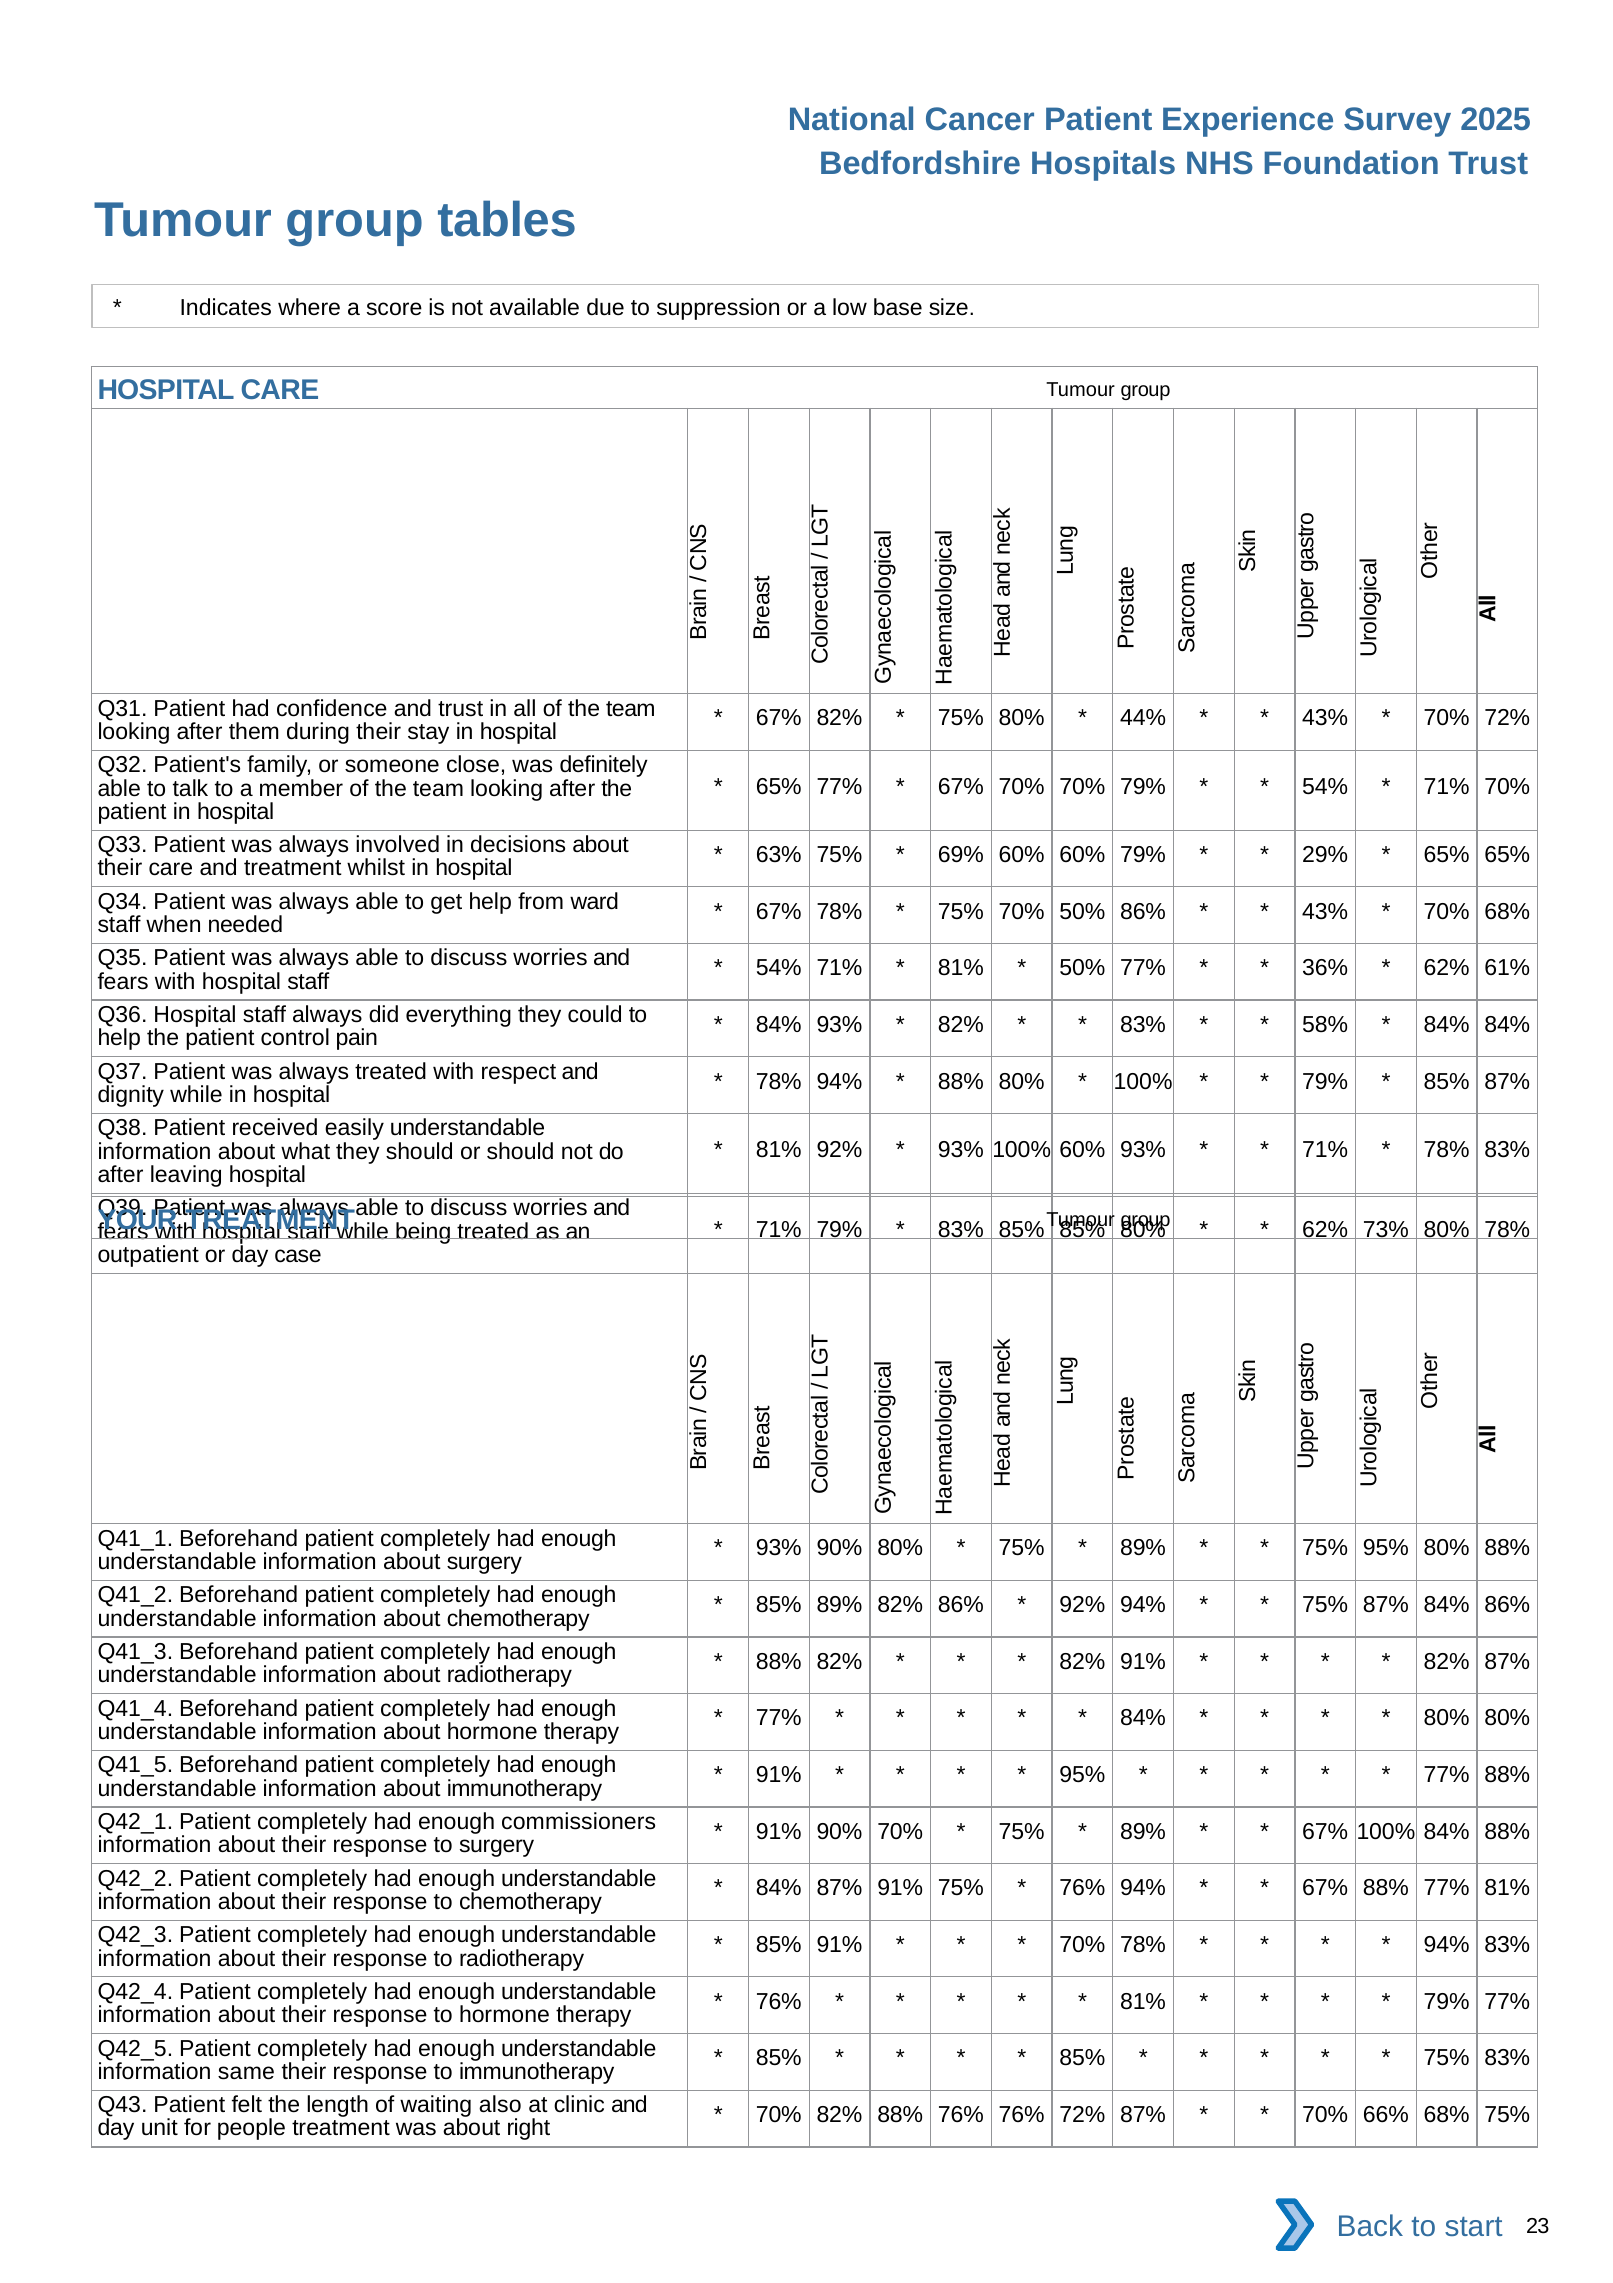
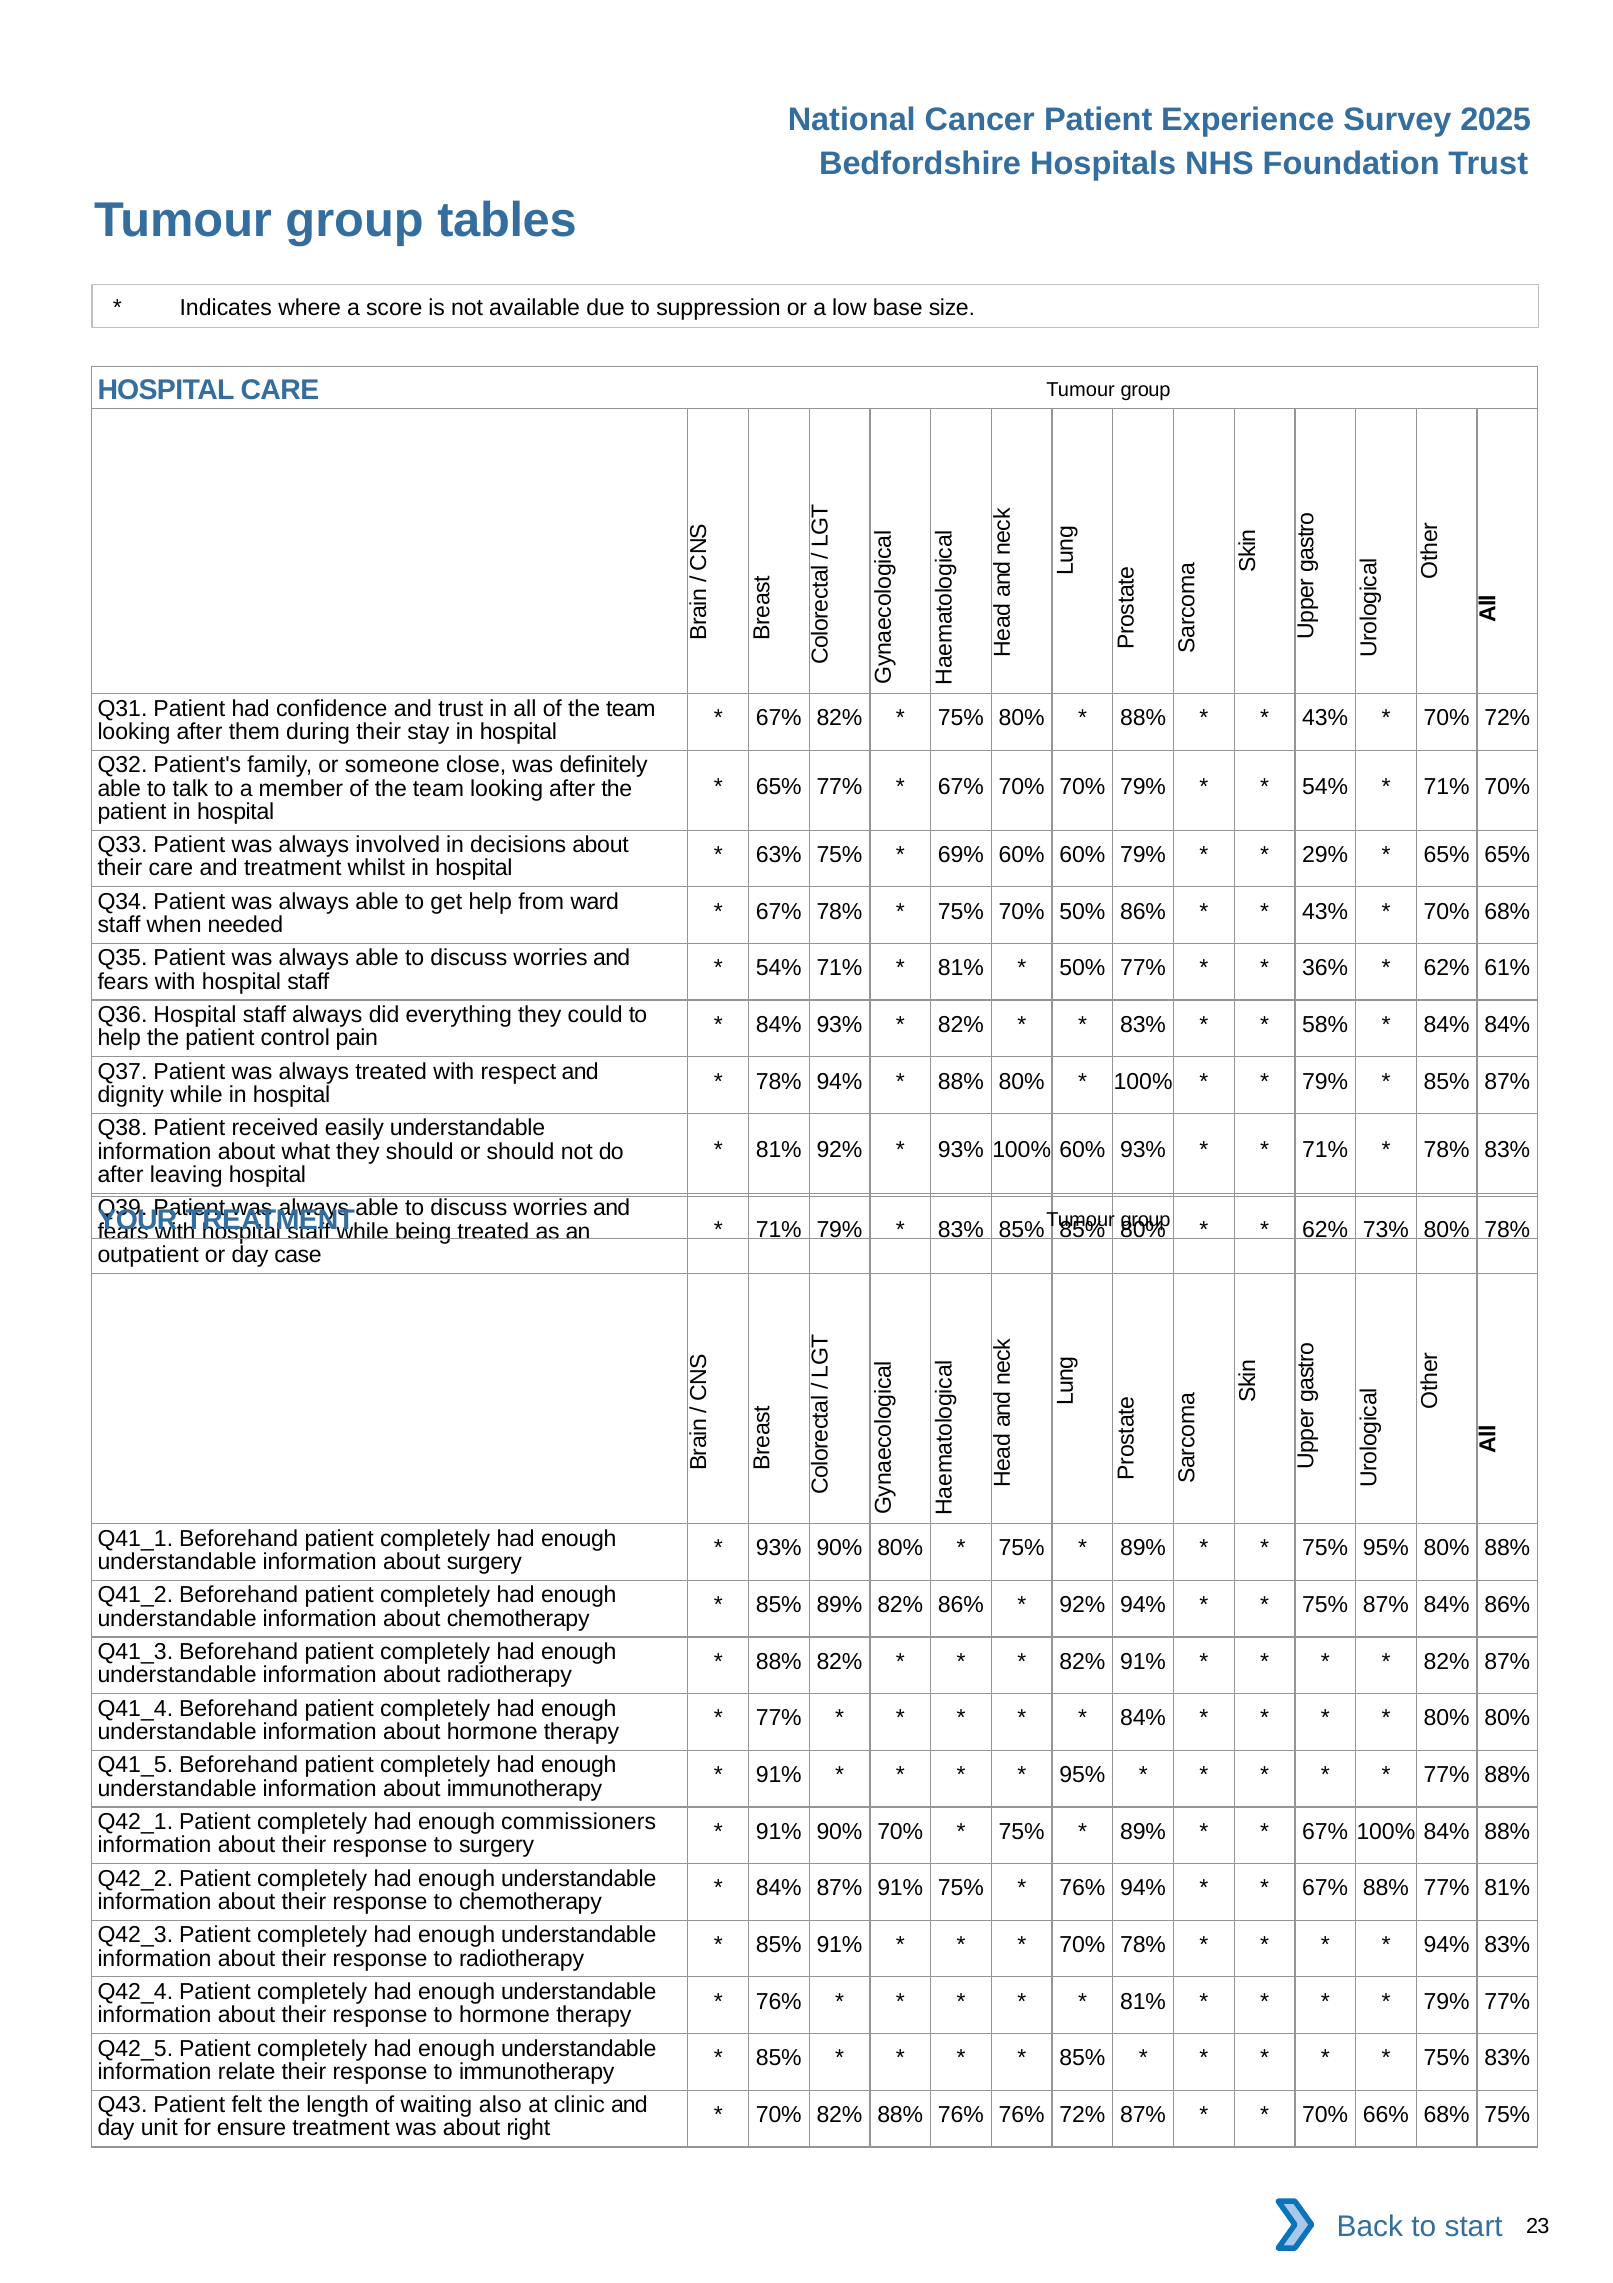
44%: 44% -> 88% (1143, 718)
same: same -> relate (247, 2071)
people: people -> ensure (252, 2128)
